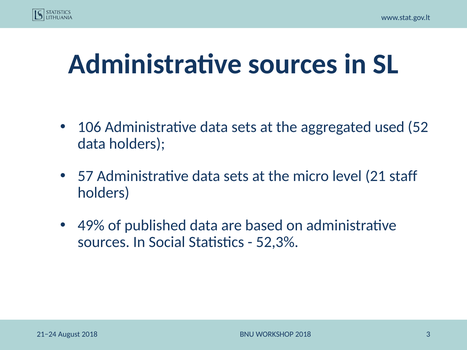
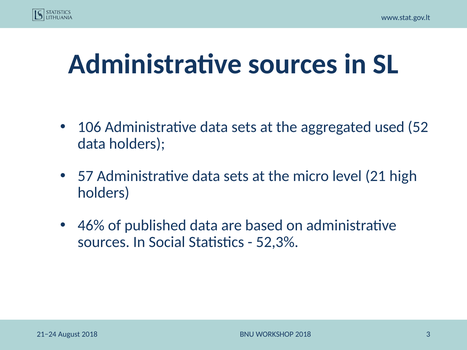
staff: staff -> high (403, 176)
49%: 49% -> 46% (91, 225)
